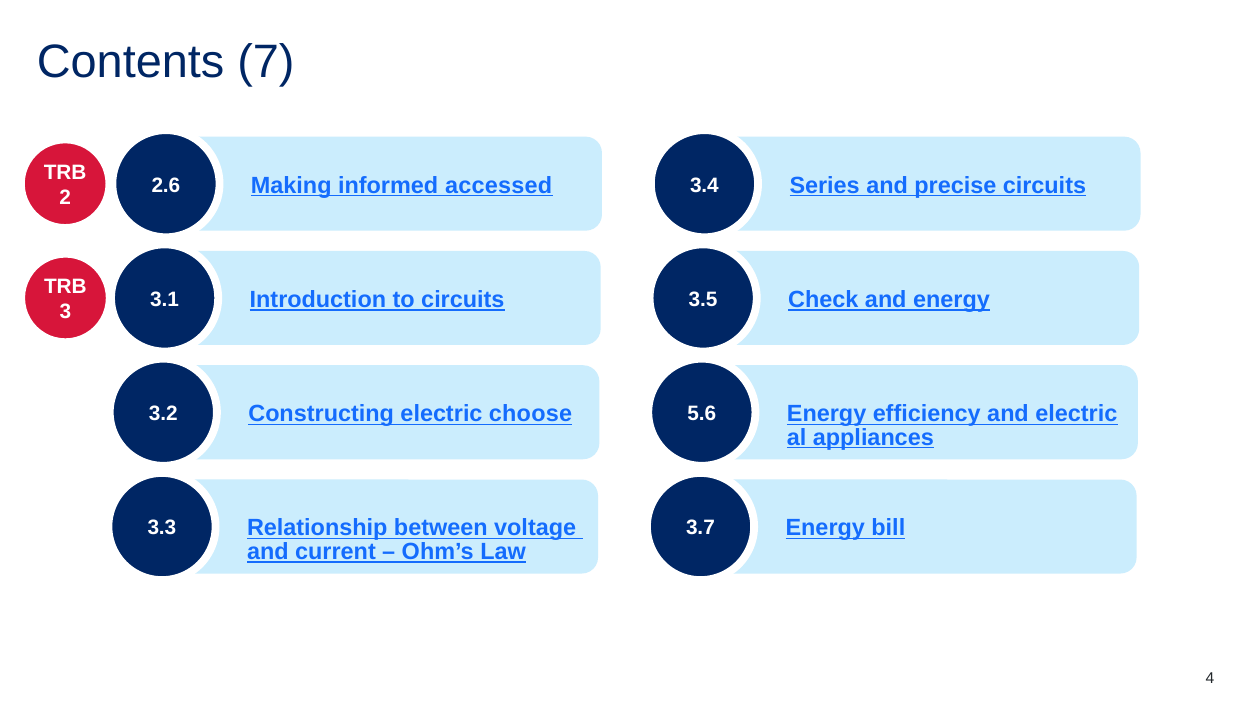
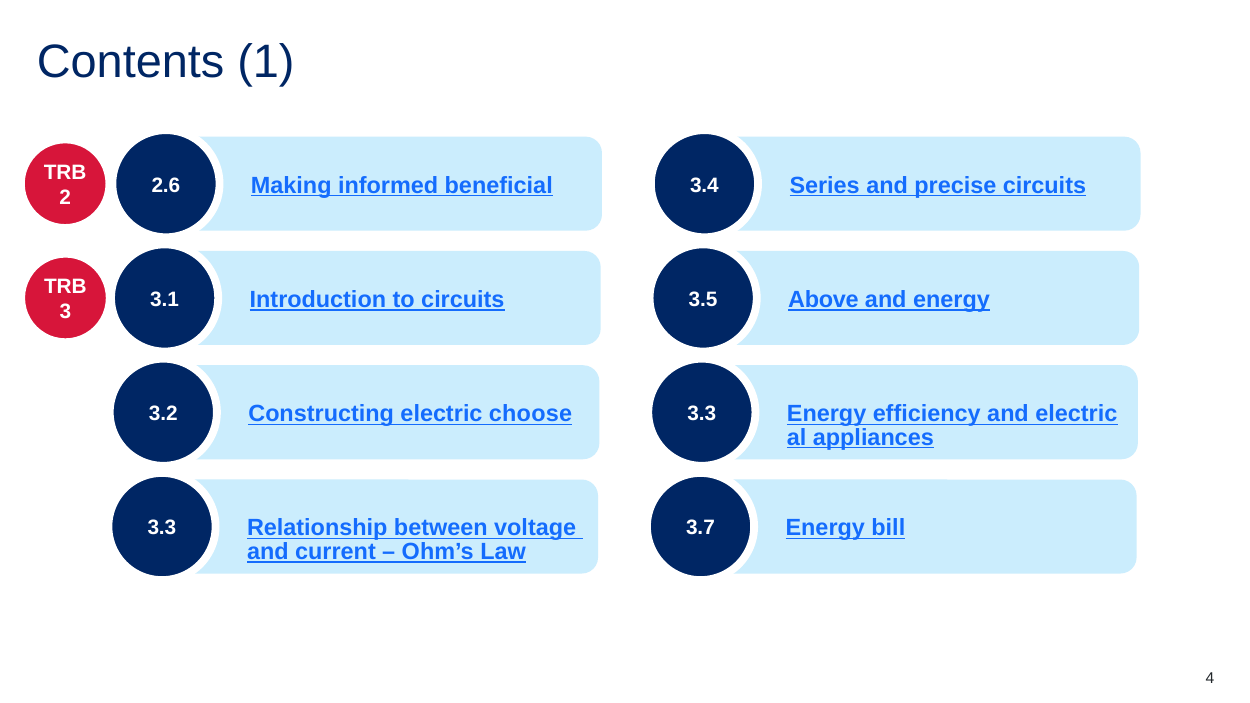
7: 7 -> 1 (266, 62)
accessed: accessed -> beneficial (499, 185)
Check: Check -> Above (823, 300)
5.6: 5.6 -> 3.3 (702, 414)
